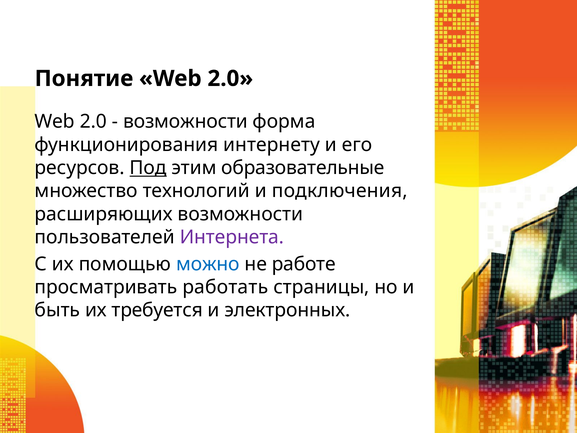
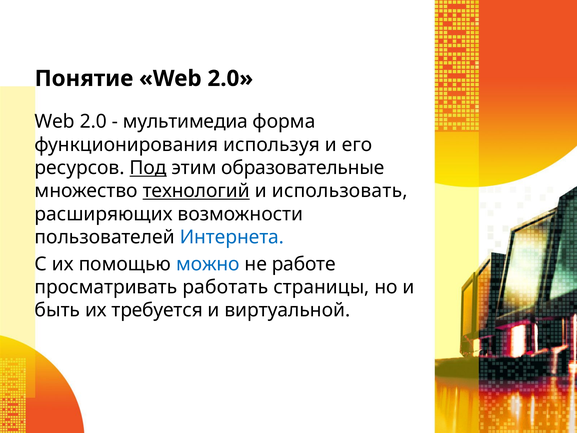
возможности: возможности -> мультимедиа (185, 122)
интернету: интернету -> используя (272, 145)
технологий underline: none -> present (196, 191)
подключения: подключения -> использовать (340, 191)
Интернета colour: purple -> blue (232, 237)
электронных: электронных -> виртуальной (287, 310)
